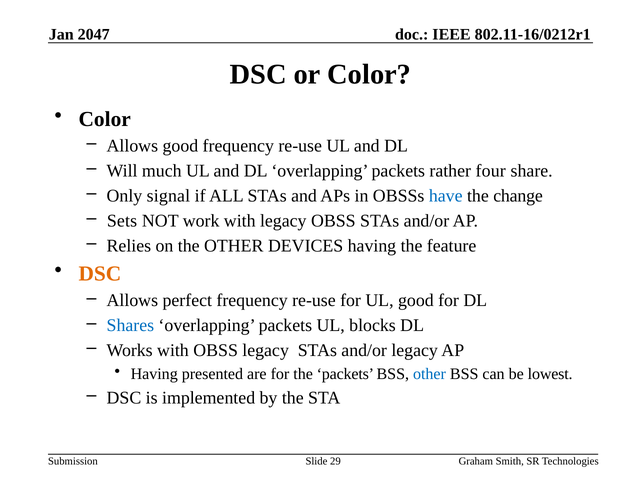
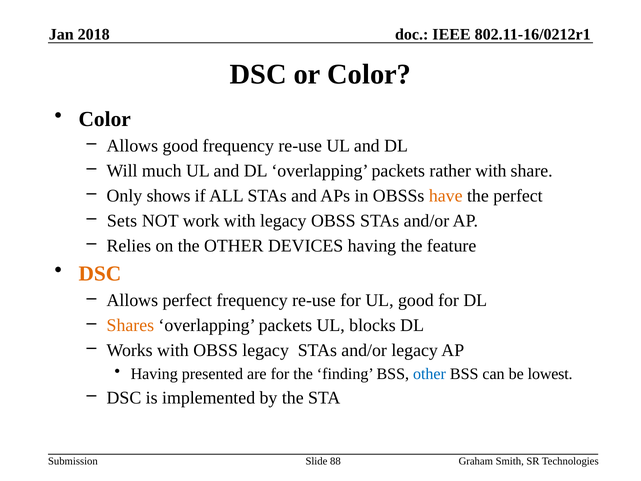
2047: 2047 -> 2018 (94, 34)
rather four: four -> with (491, 171)
signal: signal -> shows (169, 196)
have colour: blue -> orange (446, 196)
the change: change -> perfect (518, 196)
Shares colour: blue -> orange (130, 325)
the packets: packets -> finding (345, 374)
29: 29 -> 88 (335, 461)
